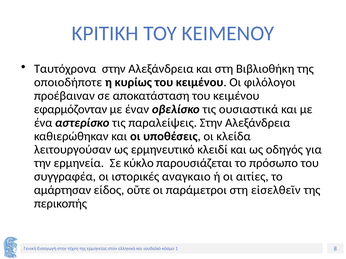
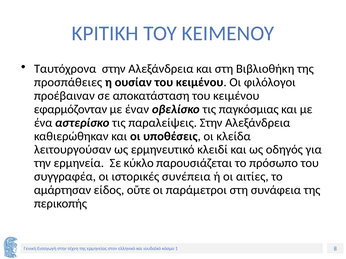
οποιοδήποτε: οποιοδήποτε -> προσπάθειες (68, 82)
κυρίως: κυρίως -> ουσίαν (133, 82)
ουσιαστικά: ουσιαστικά -> παγκόσμιας (249, 109)
αναγκαιο: αναγκαιο -> συνέπεια (186, 177)
εἰσελθεῖν: εἰσελθεῖν -> συνάφεια (276, 190)
